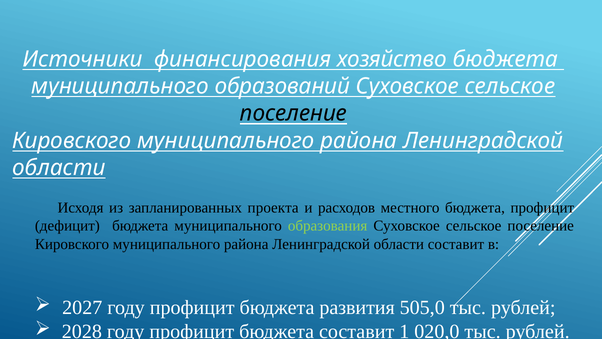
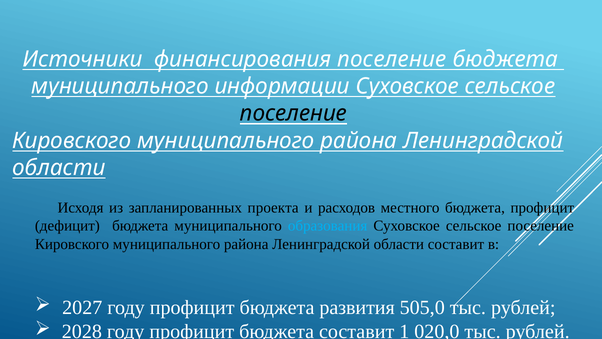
финансирования хозяйство: хозяйство -> поселение (392, 59)
образований: образований -> информации (282, 86)
образования colour: light green -> light blue (328, 226)
